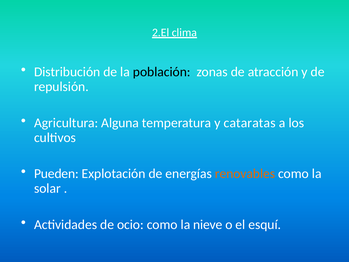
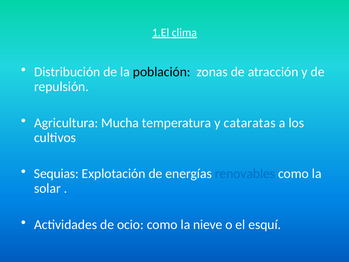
2.El: 2.El -> 1.El (161, 33)
Alguna: Alguna -> Mucha (120, 123)
Pueden: Pueden -> Sequias (56, 174)
renovables colour: orange -> blue (245, 174)
